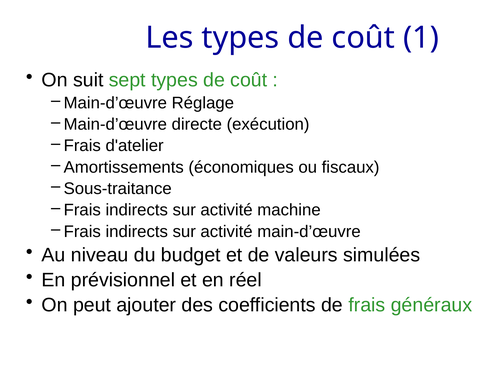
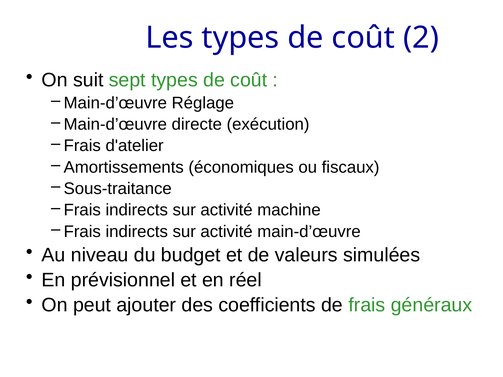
1: 1 -> 2 (421, 38)
